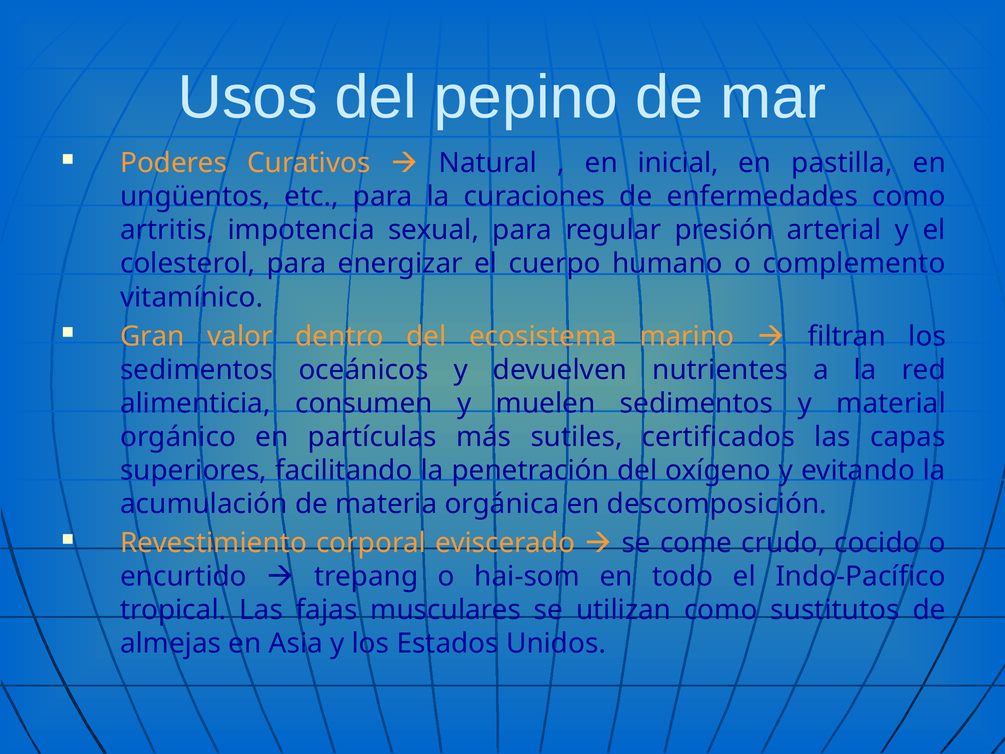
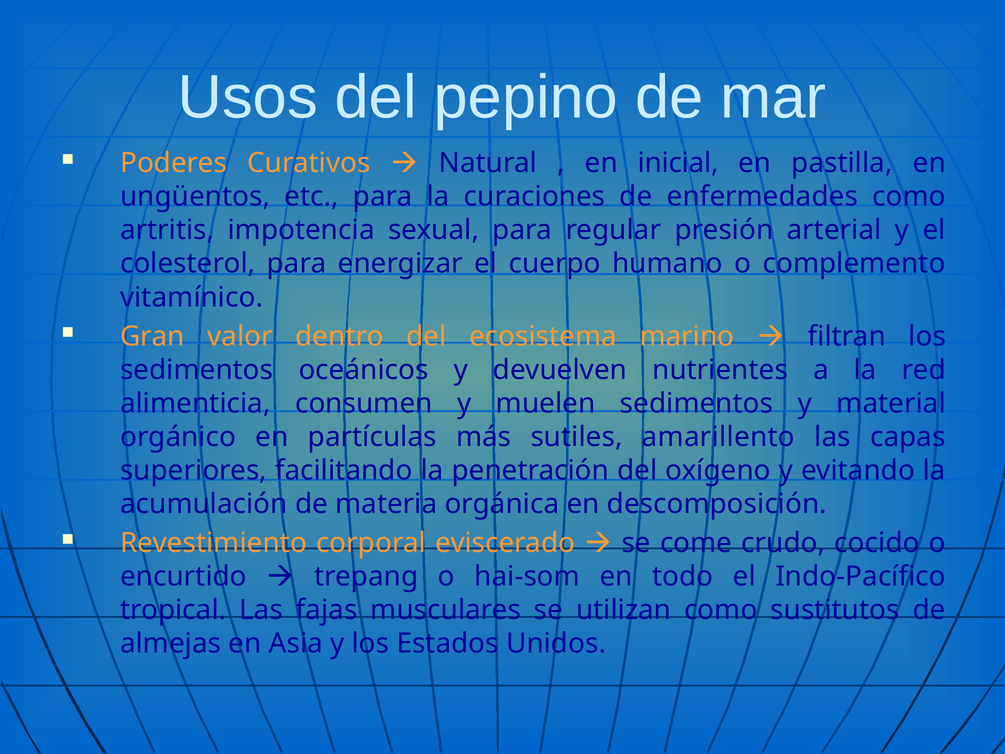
certificados: certificados -> amarillento (718, 437)
